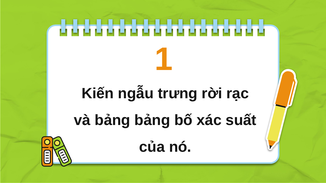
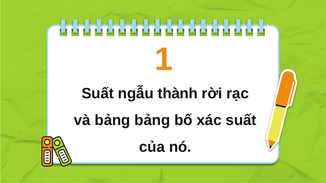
Kiến: Kiến -> Suất (98, 94)
trưng: trưng -> thành (178, 94)
